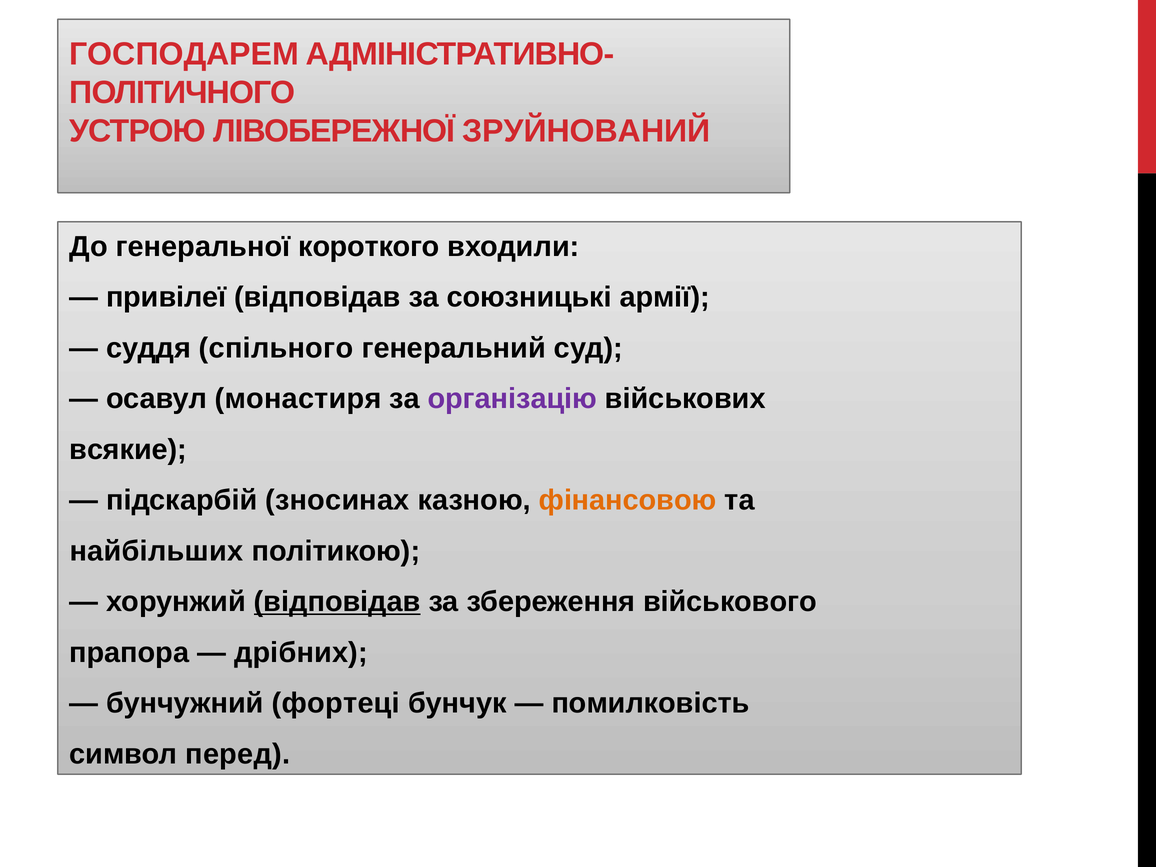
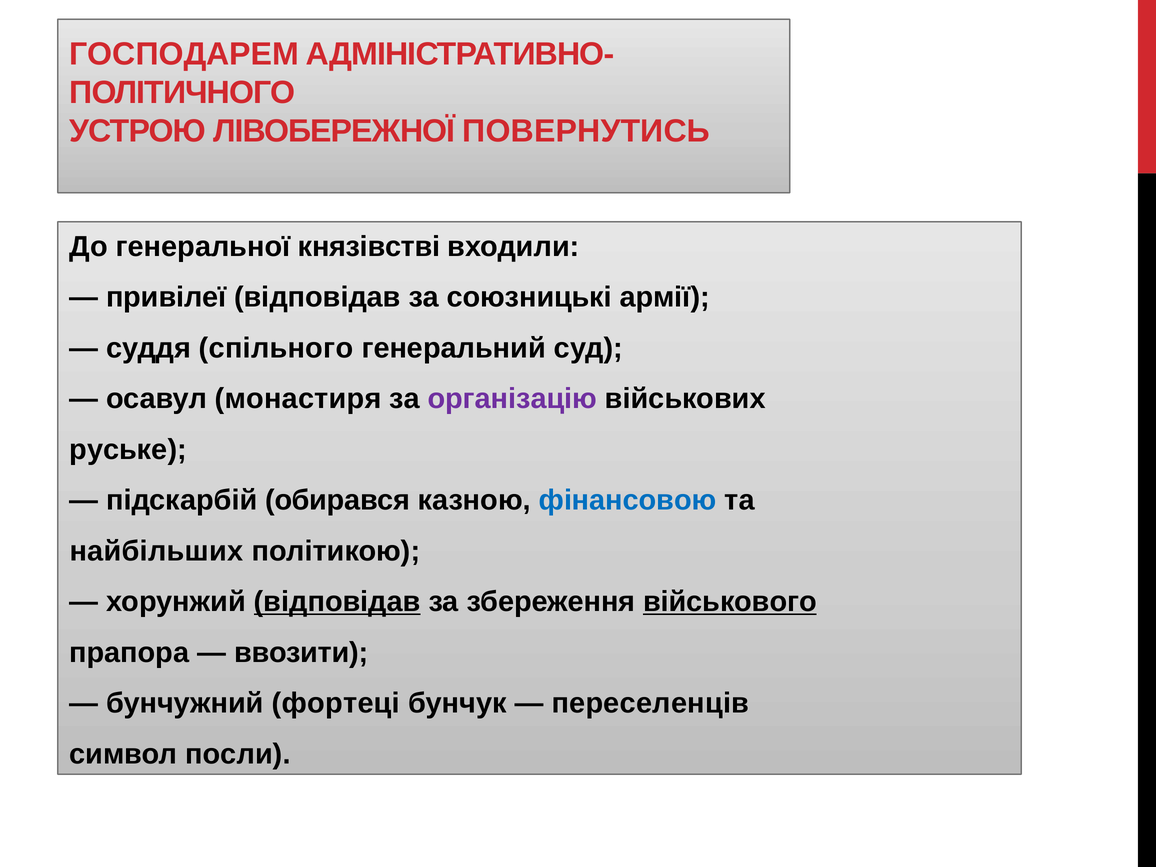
ЗРУЙНОВАНИЙ: ЗРУЙНОВАНИЙ -> ПОВЕРНУТИСЬ (586, 131)
короткого: короткого -> князівстві (369, 247)
всякие: всякие -> руське (128, 450)
зносинах: зносинах -> обирався (338, 500)
фінансовою colour: orange -> blue (628, 500)
військового underline: none -> present (730, 602)
дрібних: дрібних -> ввозити (301, 653)
помилковість: помилковість -> переселенців (650, 703)
перед: перед -> посли (238, 754)
